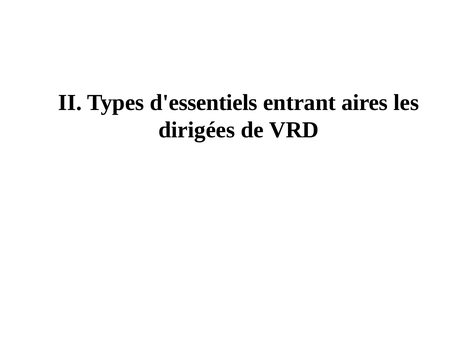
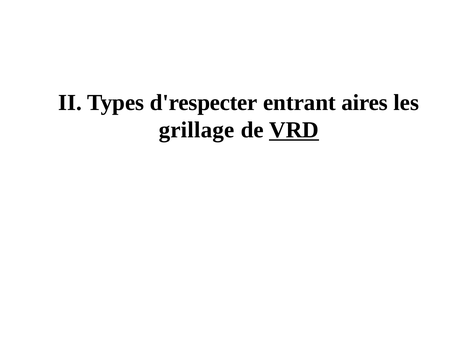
d'essentiels: d'essentiels -> d'respecter (204, 103)
dirigées: dirigées -> grillage (197, 130)
VRD underline: none -> present (294, 130)
